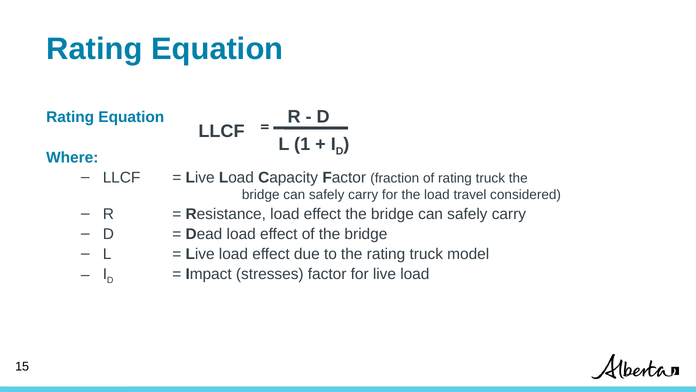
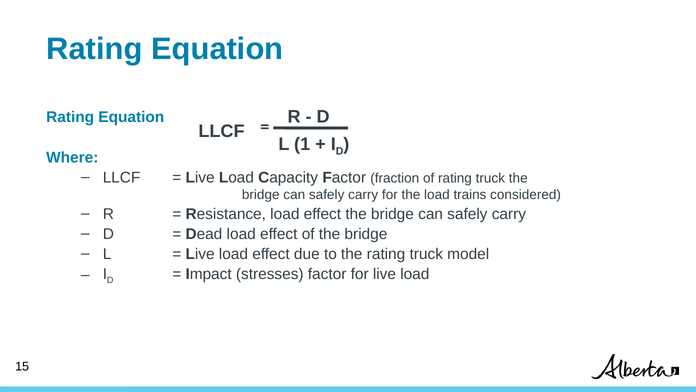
travel: travel -> trains (470, 195)
